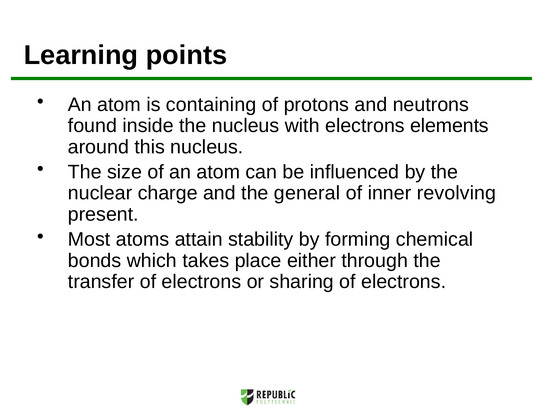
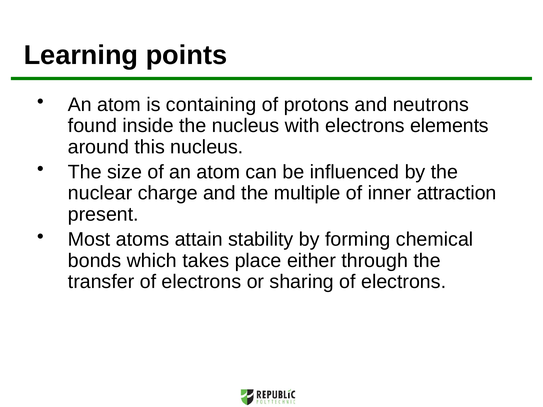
general: general -> multiple (307, 193)
revolving: revolving -> attraction (457, 193)
